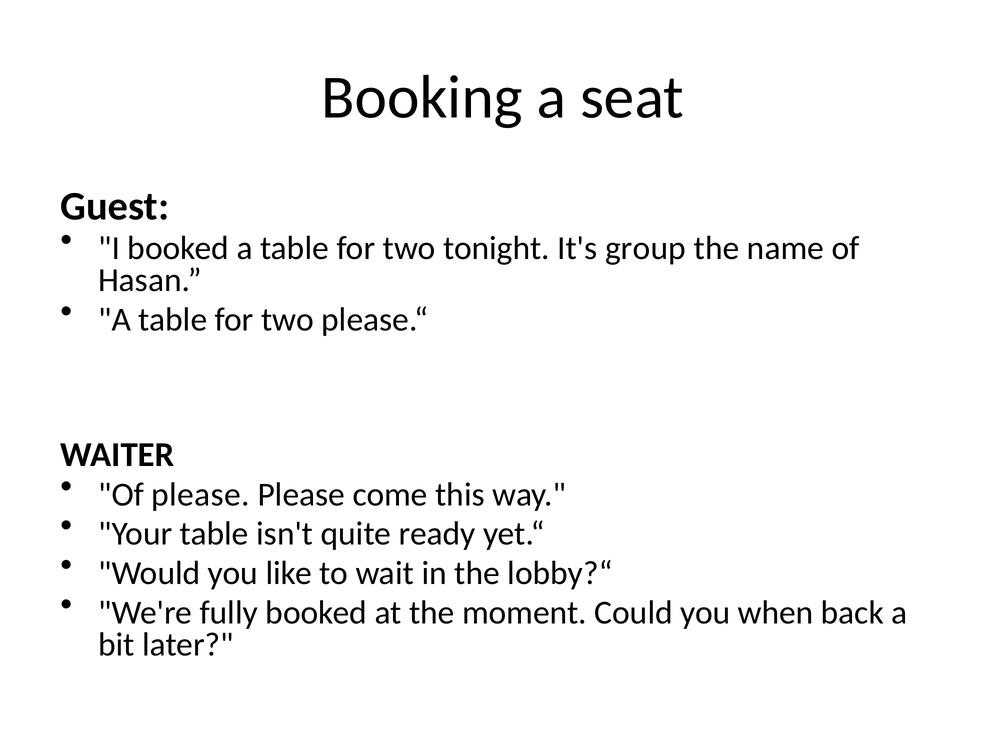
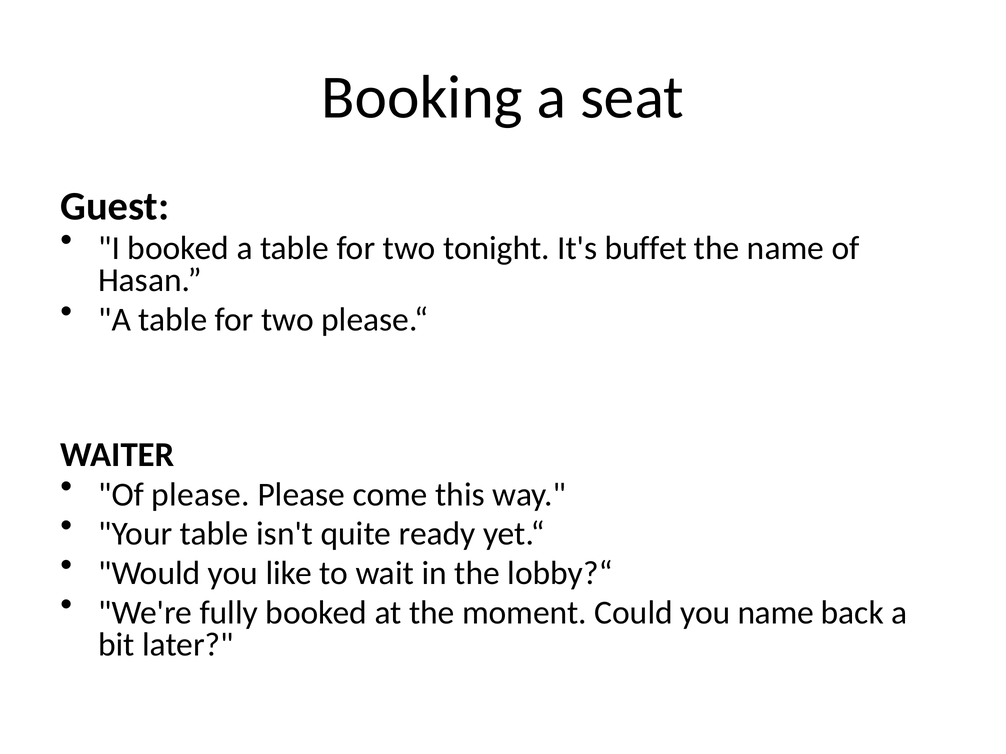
group: group -> buffet (646, 248)
you when: when -> name (776, 613)
